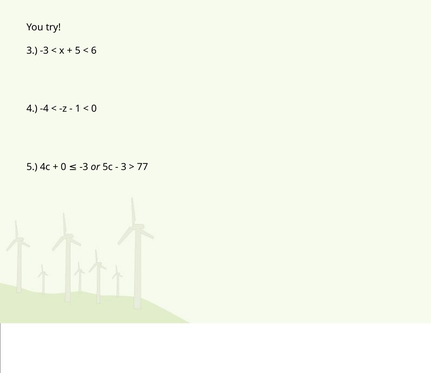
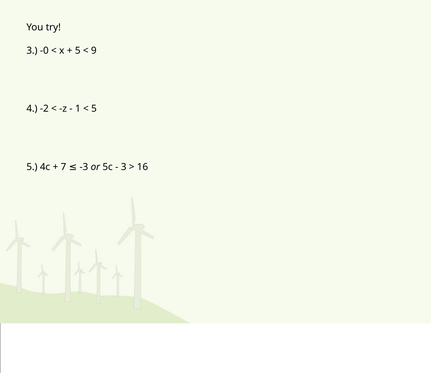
3 -3: -3 -> -0 (44, 51)
6: 6 -> 9 (94, 51)
-4: -4 -> -2 (44, 109)
0: 0 -> 5 (94, 109)
0: 0 -> 7 (64, 167)
77: 77 -> 16 (143, 167)
